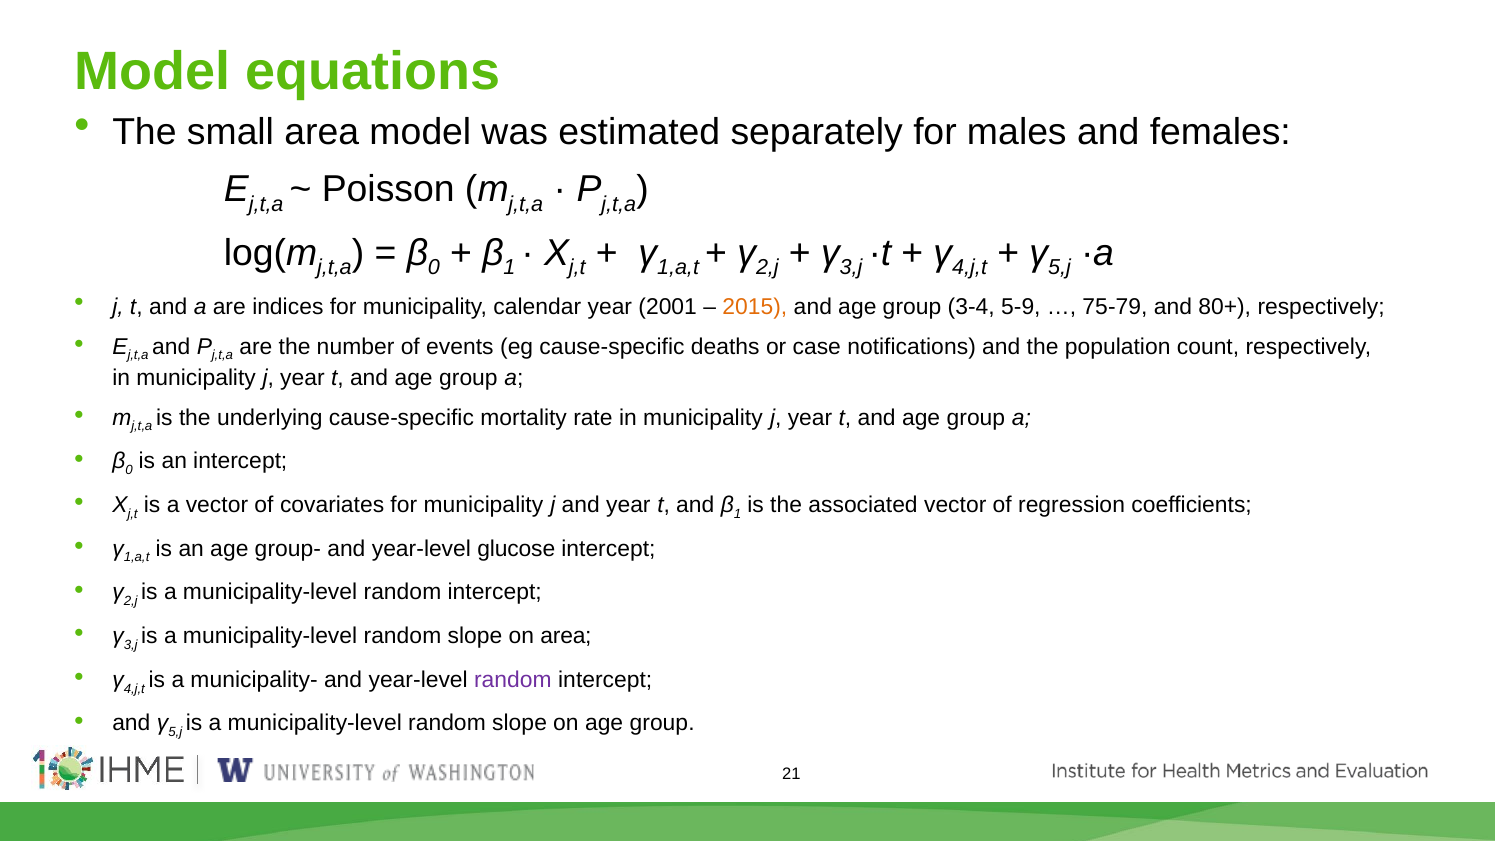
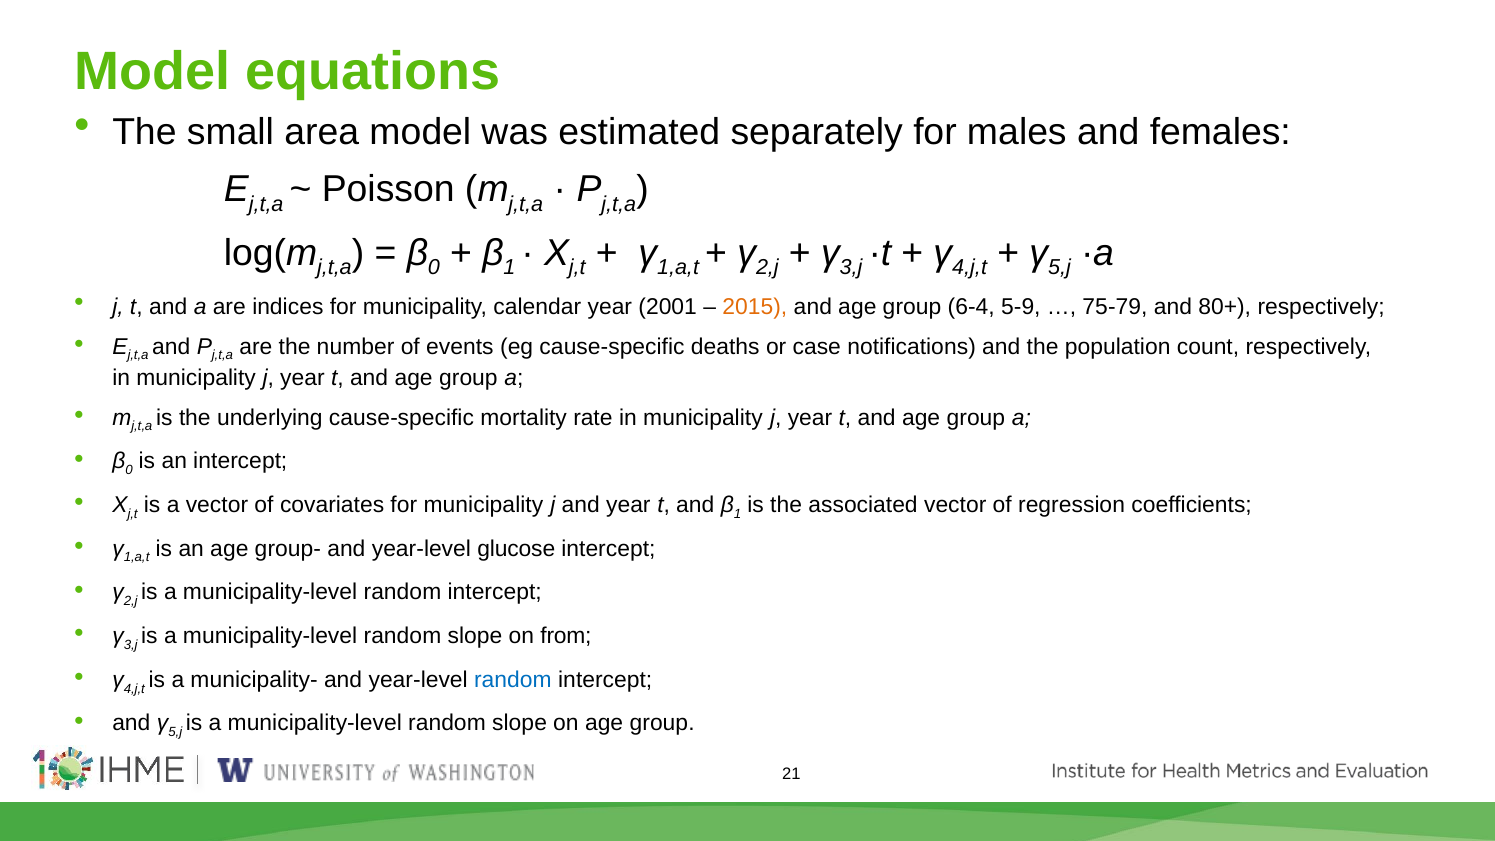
3-4: 3-4 -> 6-4 (971, 307)
on area: area -> from (566, 636)
random colour: purple -> blue (513, 680)
